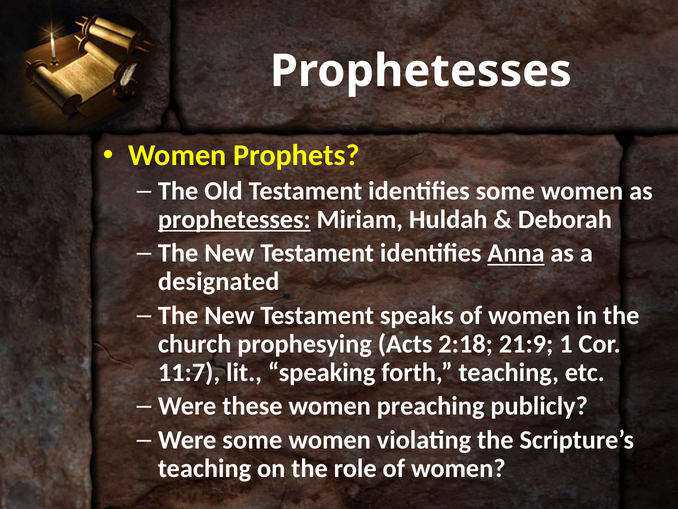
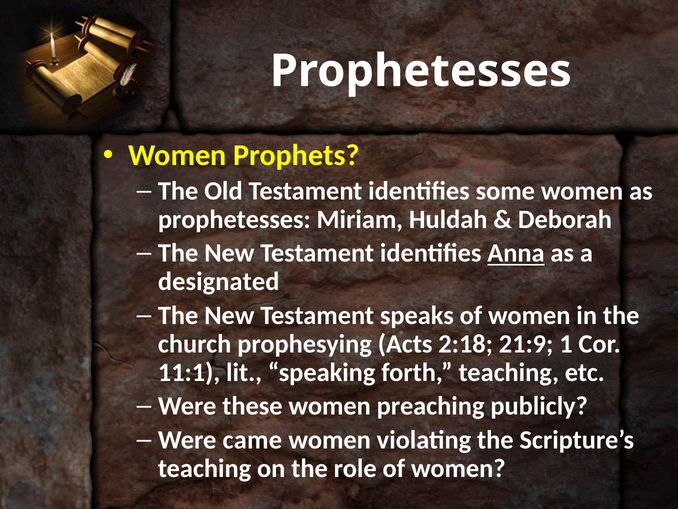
prophetesses underline: present -> none (234, 219)
11:7: 11:7 -> 11:1 (189, 372)
Were some: some -> came (252, 439)
